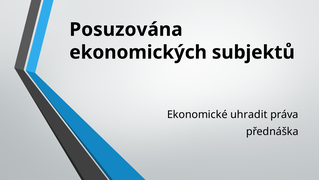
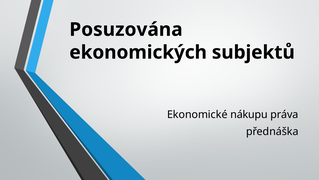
uhradit: uhradit -> nákupu (249, 114)
